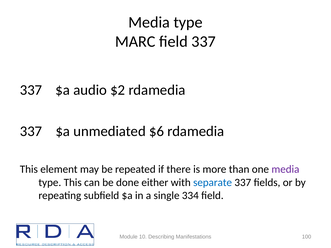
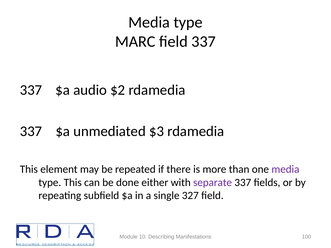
$6: $6 -> $3 (157, 131)
separate colour: blue -> purple (213, 183)
334: 334 -> 327 (190, 196)
